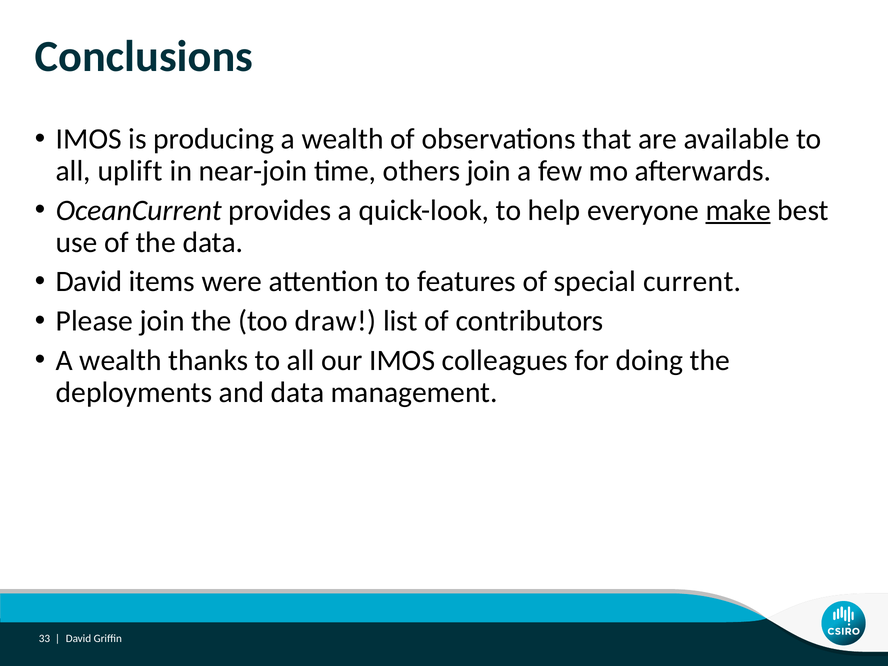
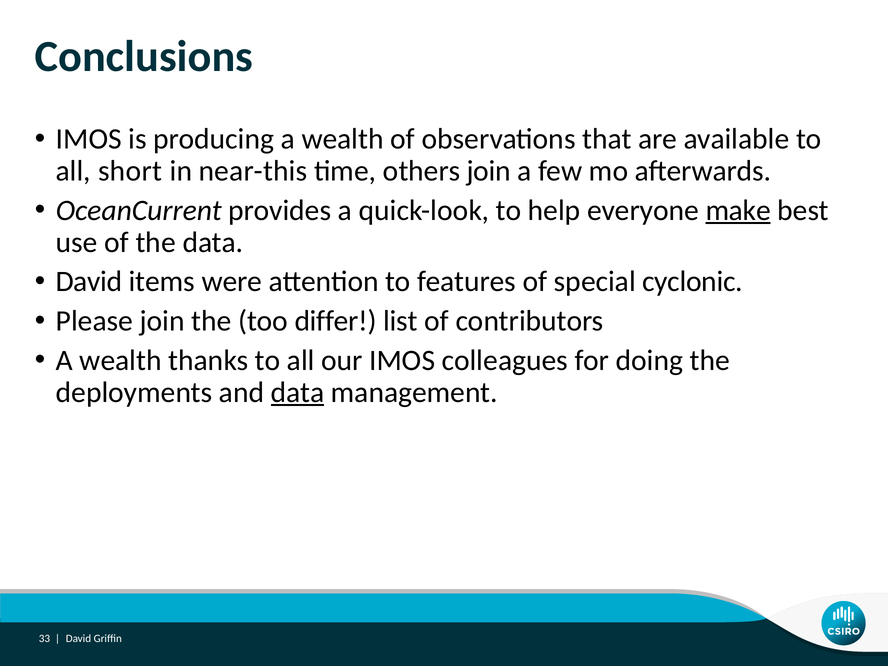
uplift: uplift -> short (130, 171)
near-join: near-join -> near-this (253, 171)
current: current -> cyclonic (693, 282)
draw: draw -> differ (336, 321)
data underline: none -> present (298, 392)
